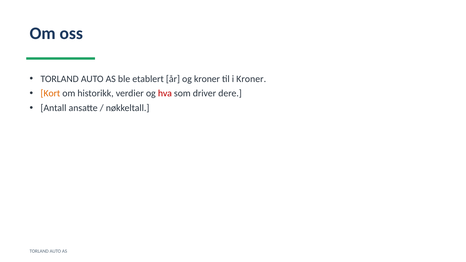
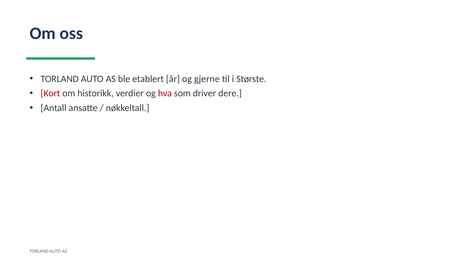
og kroner: kroner -> gjerne (207, 79)
i Kroner: Kroner -> Største (251, 79)
Kort colour: orange -> red (50, 93)
